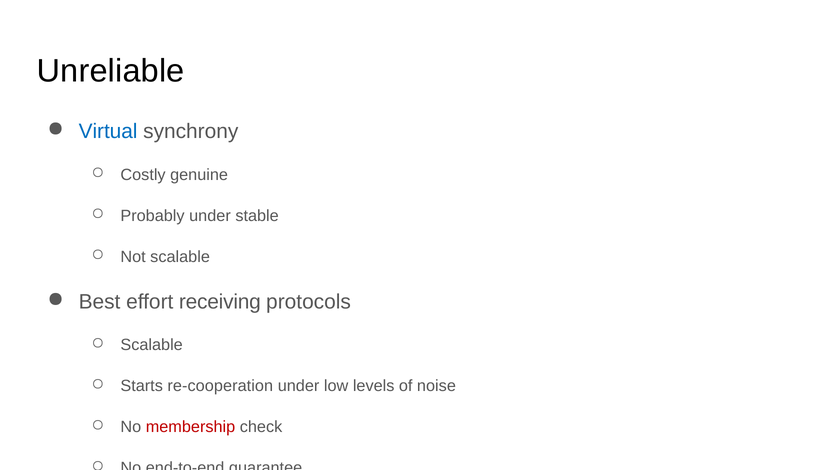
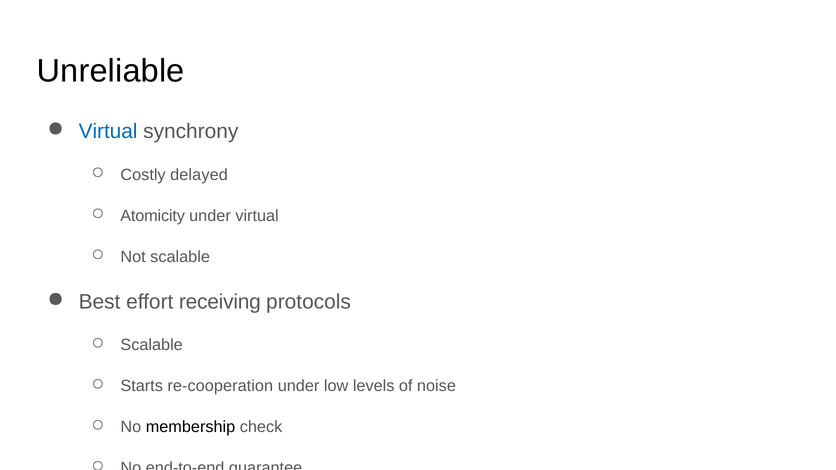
genuine: genuine -> delayed (199, 175)
Probably: Probably -> Atomicity (153, 216)
under stable: stable -> virtual (257, 216)
membership colour: red -> black (191, 427)
